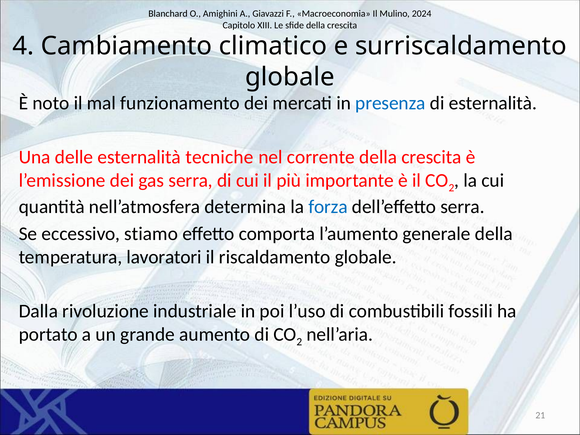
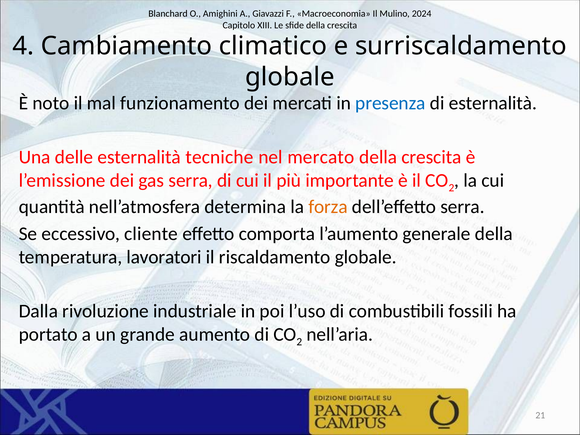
corrente: corrente -> mercato (321, 157)
forza colour: blue -> orange (328, 207)
stiamo: stiamo -> cliente (151, 234)
